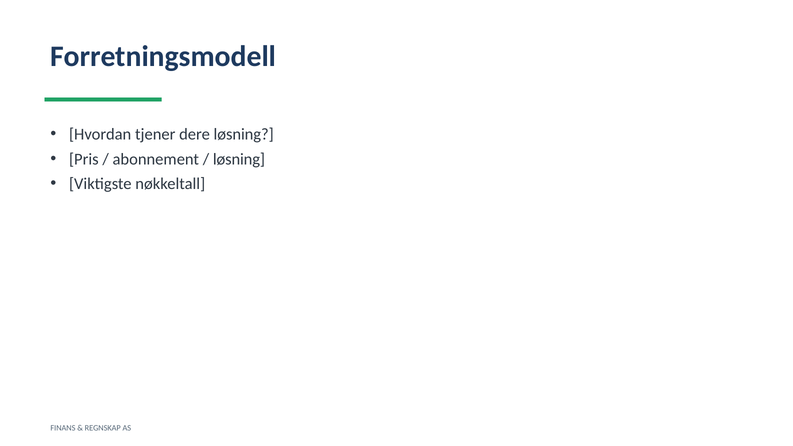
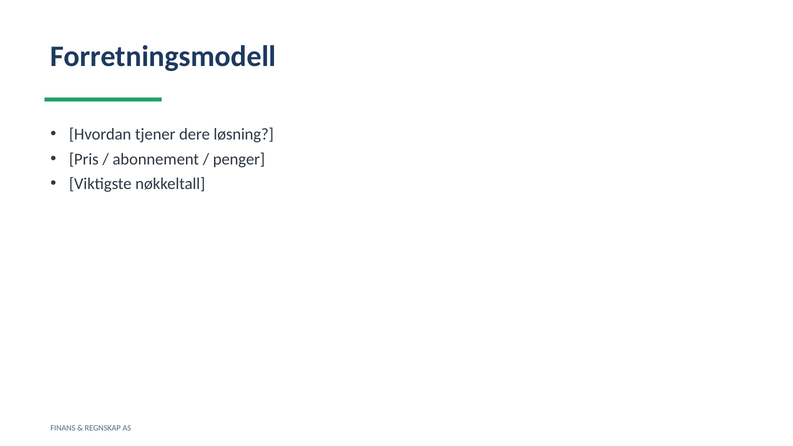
løsning: løsning -> penger (239, 159)
